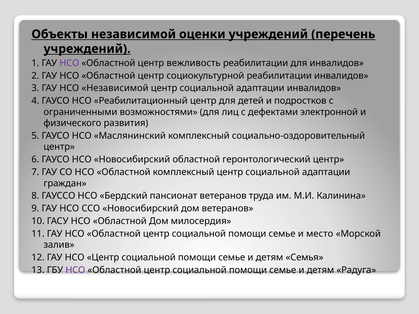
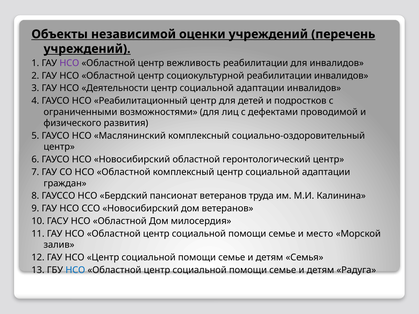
НСО Независимой: Независимой -> Деятельности (115, 88)
электронной: электронной -> проводимой (329, 112)
НСО colour: purple -> blue (75, 270)
